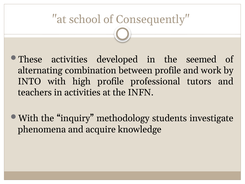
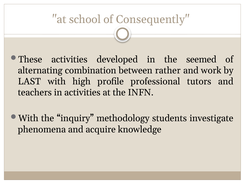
between profile: profile -> rather (168, 70)
INTO: INTO -> LAST (29, 81)
